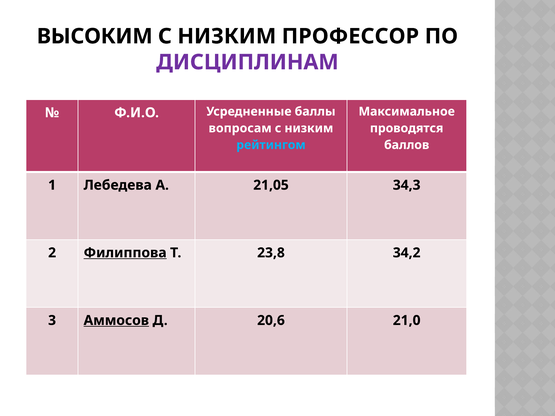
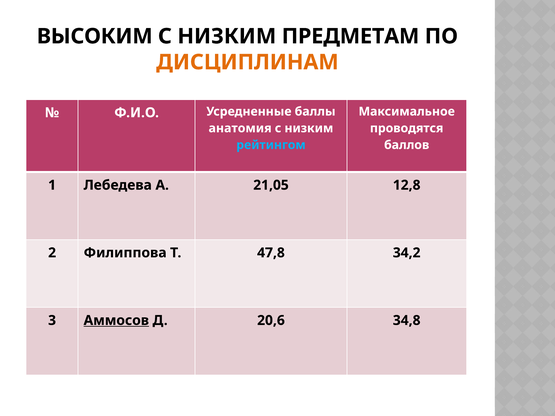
ПРОФЕССОР: ПРОФЕССОР -> ПРЕДМЕТАМ (351, 36)
ДИСЦИПЛИНАМ colour: purple -> orange (247, 62)
вопросам: вопросам -> анатомия (240, 128)
34,3: 34,3 -> 12,8 (407, 185)
Филиппова underline: present -> none (125, 253)
23,8: 23,8 -> 47,8 (271, 253)
21,0: 21,0 -> 34,8 (407, 321)
